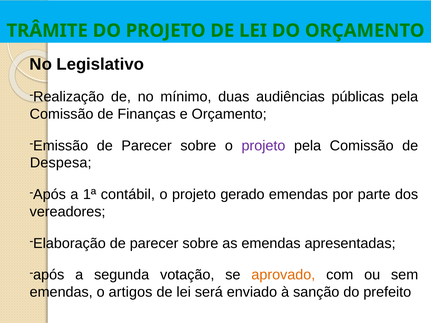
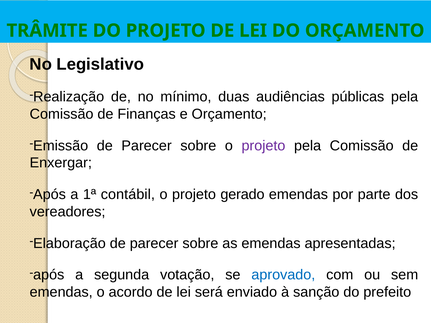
Despesa: Despesa -> Enxergar (61, 163)
aprovado colour: orange -> blue (283, 275)
artigos: artigos -> acordo (131, 292)
